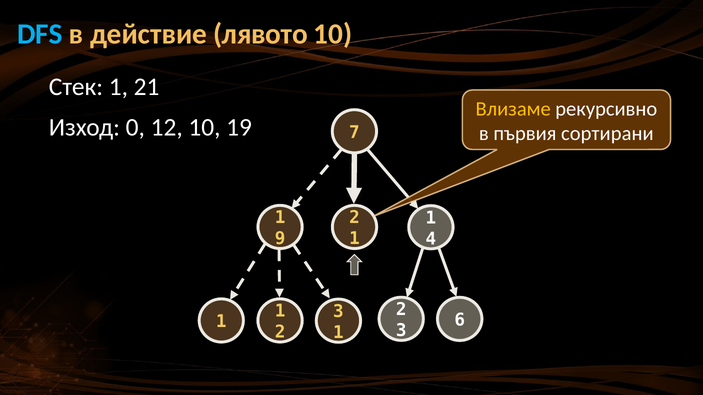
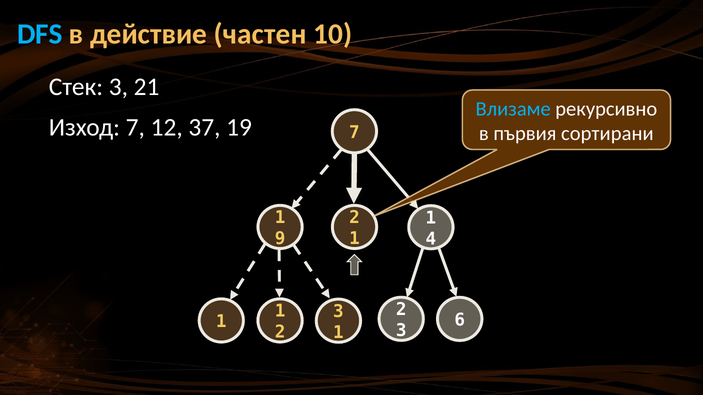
лявото: лявото -> частен (260, 34)
1: 1 -> 3 (118, 87)
Влизаме colour: yellow -> light blue (513, 109)
0: 0 -> 7 (135, 128)
12 10: 10 -> 37 (204, 128)
